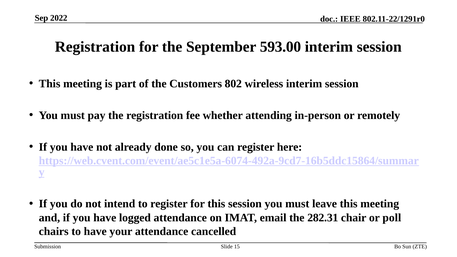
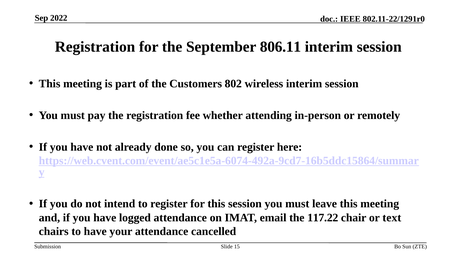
593.00: 593.00 -> 806.11 (280, 47)
282.31: 282.31 -> 117.22 (323, 218)
poll: poll -> text (392, 218)
